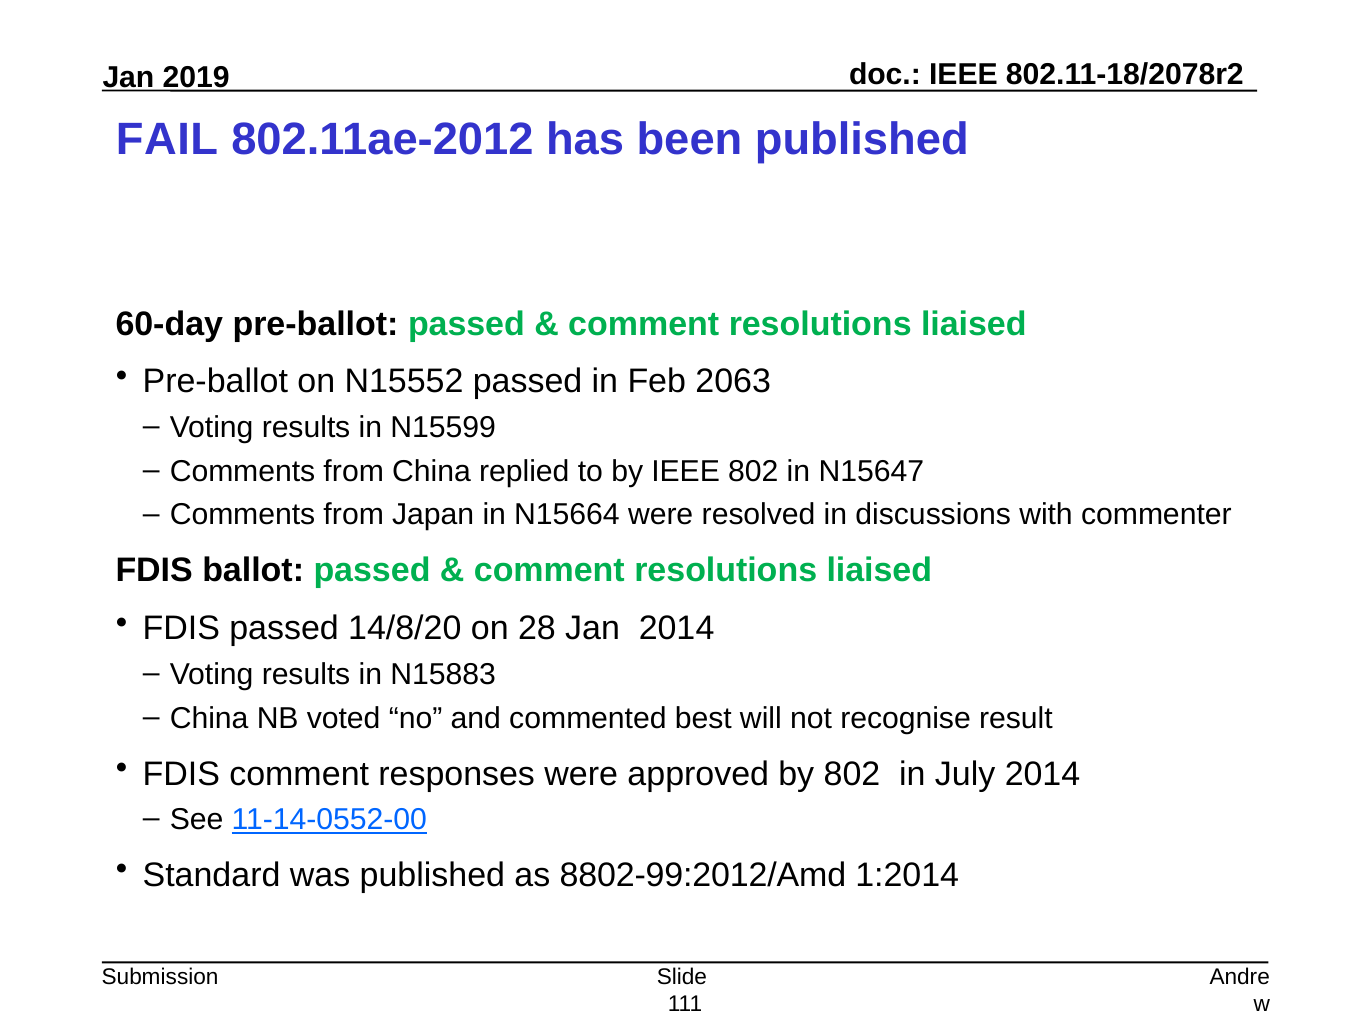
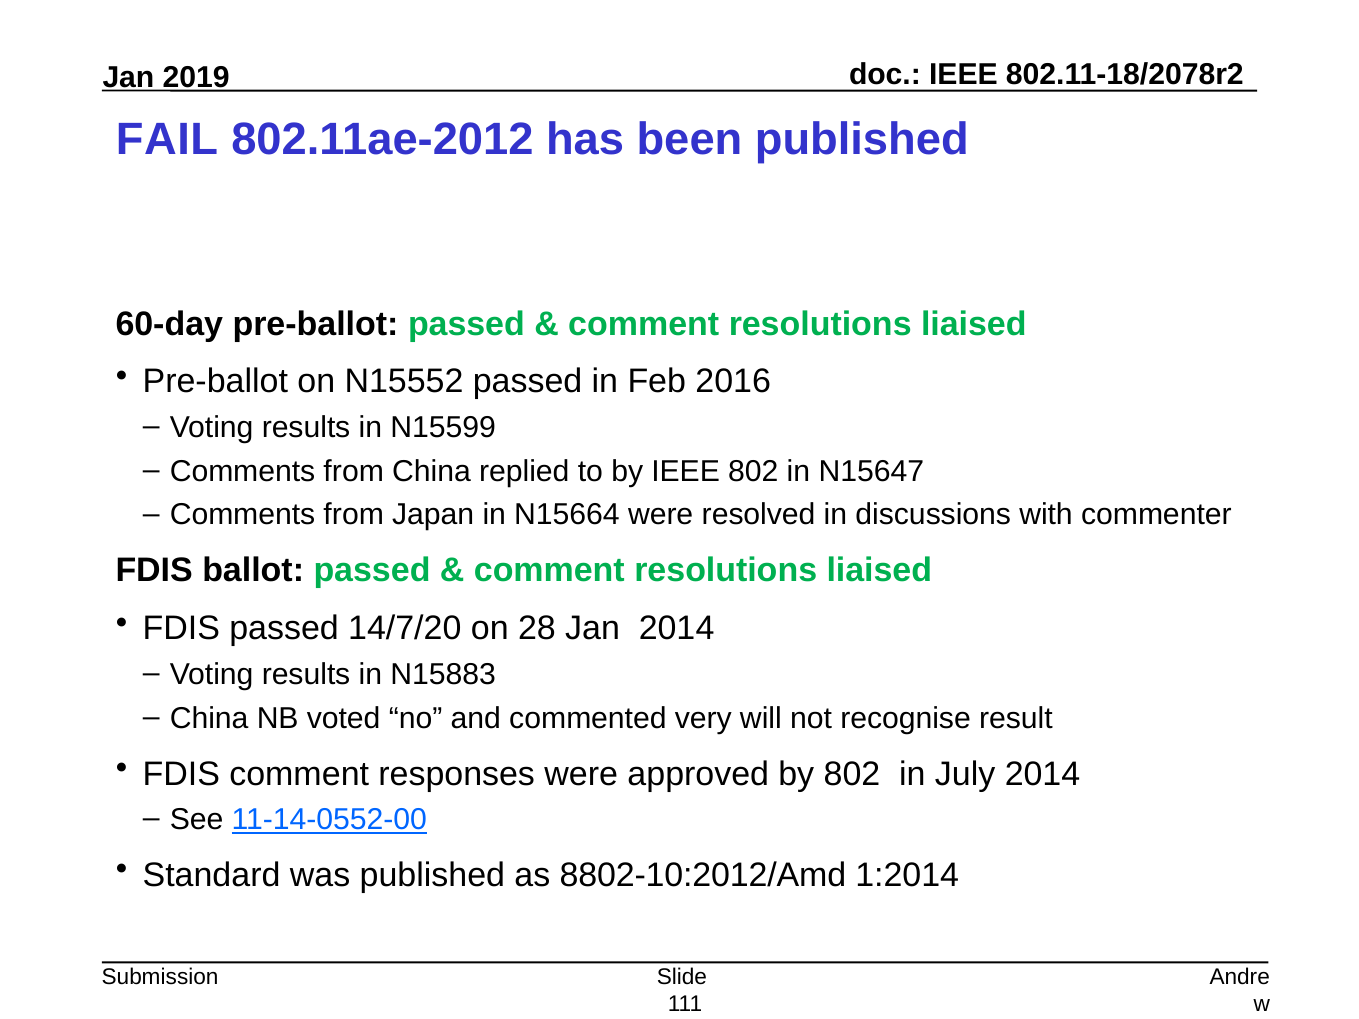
2063: 2063 -> 2016 (733, 382)
14/8/20: 14/8/20 -> 14/7/20 (405, 629)
best: best -> very (703, 718)
8802-99:2012/Amd: 8802-99:2012/Amd -> 8802-10:2012/Amd (703, 876)
